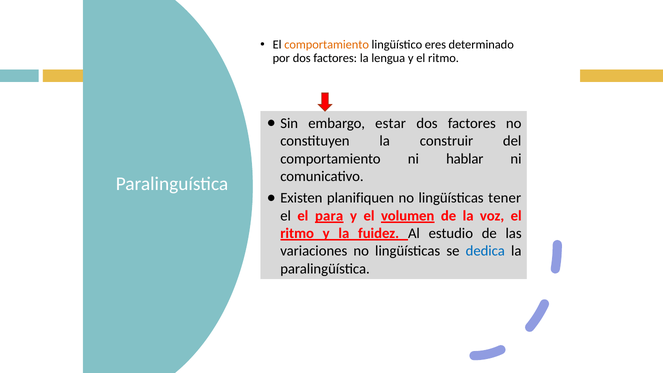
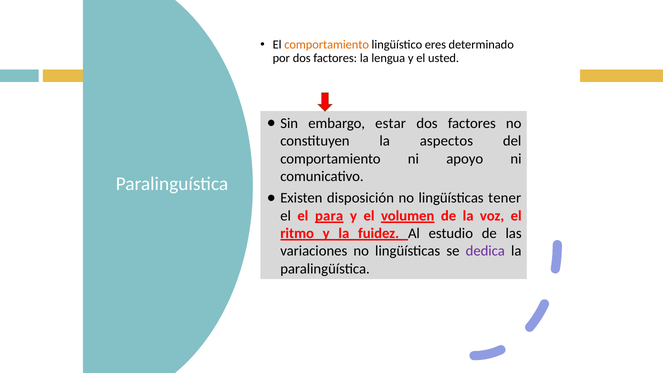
y el ritmo: ritmo -> usted (444, 58)
construir: construir -> aspectos (446, 141)
hablar: hablar -> apoyo (465, 159)
planifiquen: planifiquen -> disposición (360, 198)
dedica colour: blue -> purple (485, 251)
